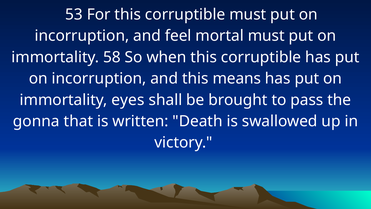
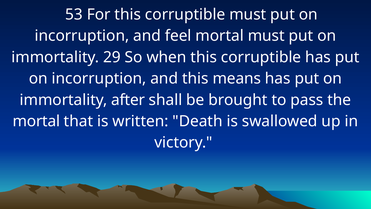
58: 58 -> 29 (112, 57)
eyes: eyes -> after (128, 100)
gonna: gonna -> mortal (36, 121)
